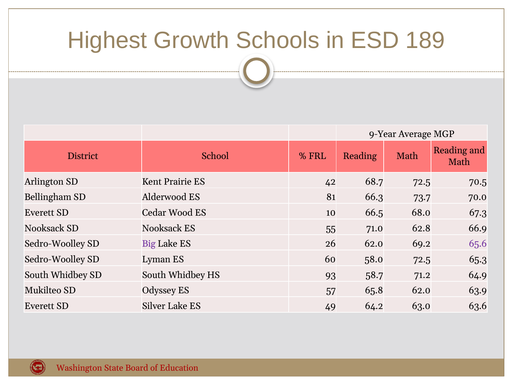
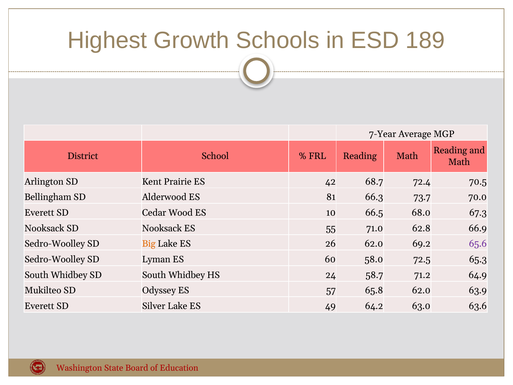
9-Year: 9-Year -> 7-Year (383, 134)
68.7 72.5: 72.5 -> 72.4 (422, 181)
Big colour: purple -> orange (149, 244)
93: 93 -> 24 (331, 275)
